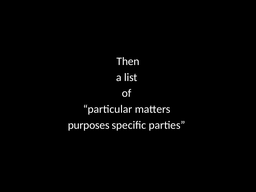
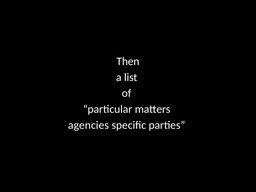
purposes: purposes -> agencies (89, 125)
